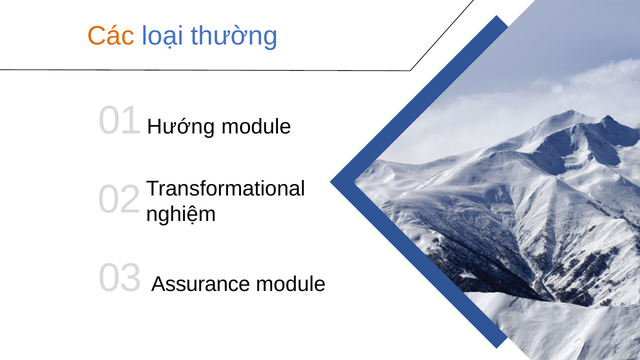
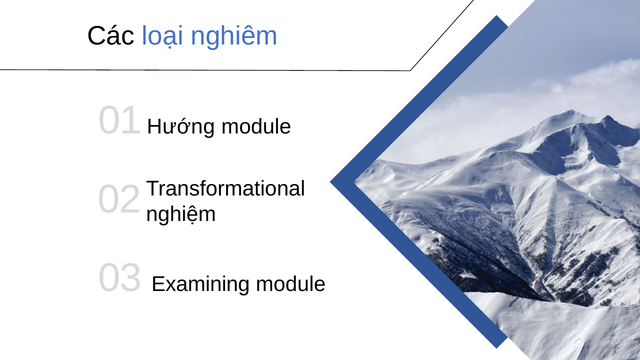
Các colour: orange -> black (111, 36)
thường: thường -> nghiêm (235, 36)
Assurance: Assurance -> Examining (201, 284)
